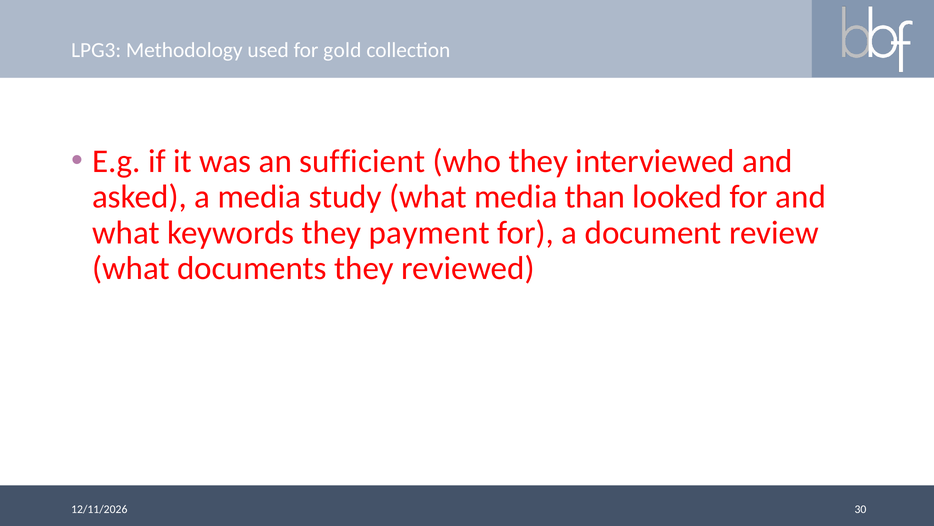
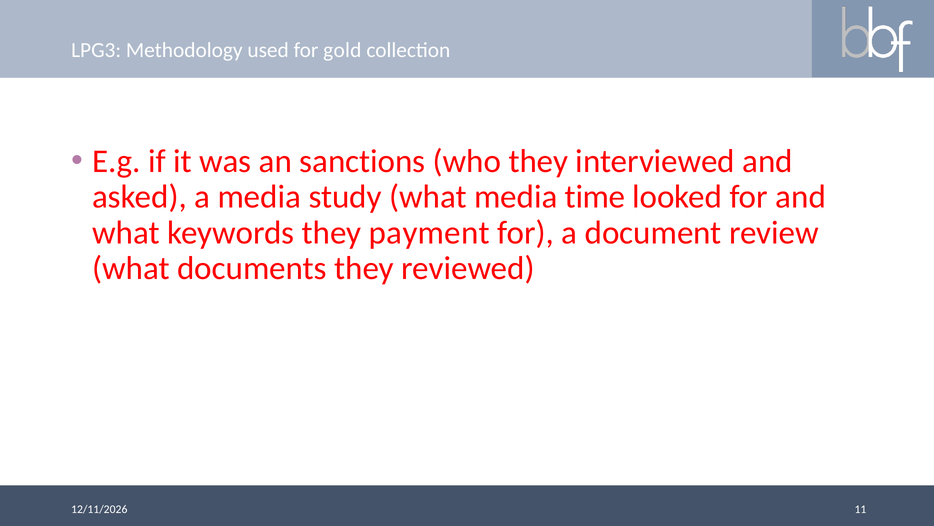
sufficient: sufficient -> sanctions (362, 161)
than: than -> time (595, 197)
30: 30 -> 11 (860, 509)
